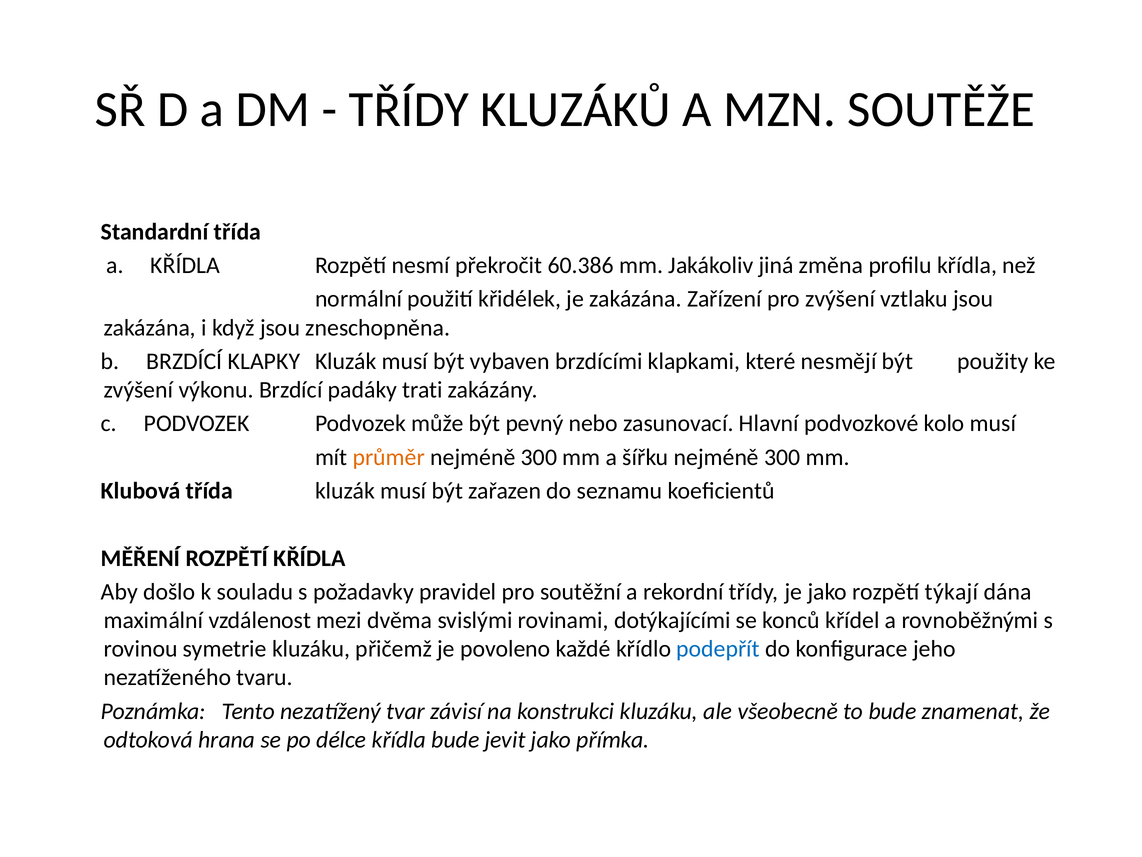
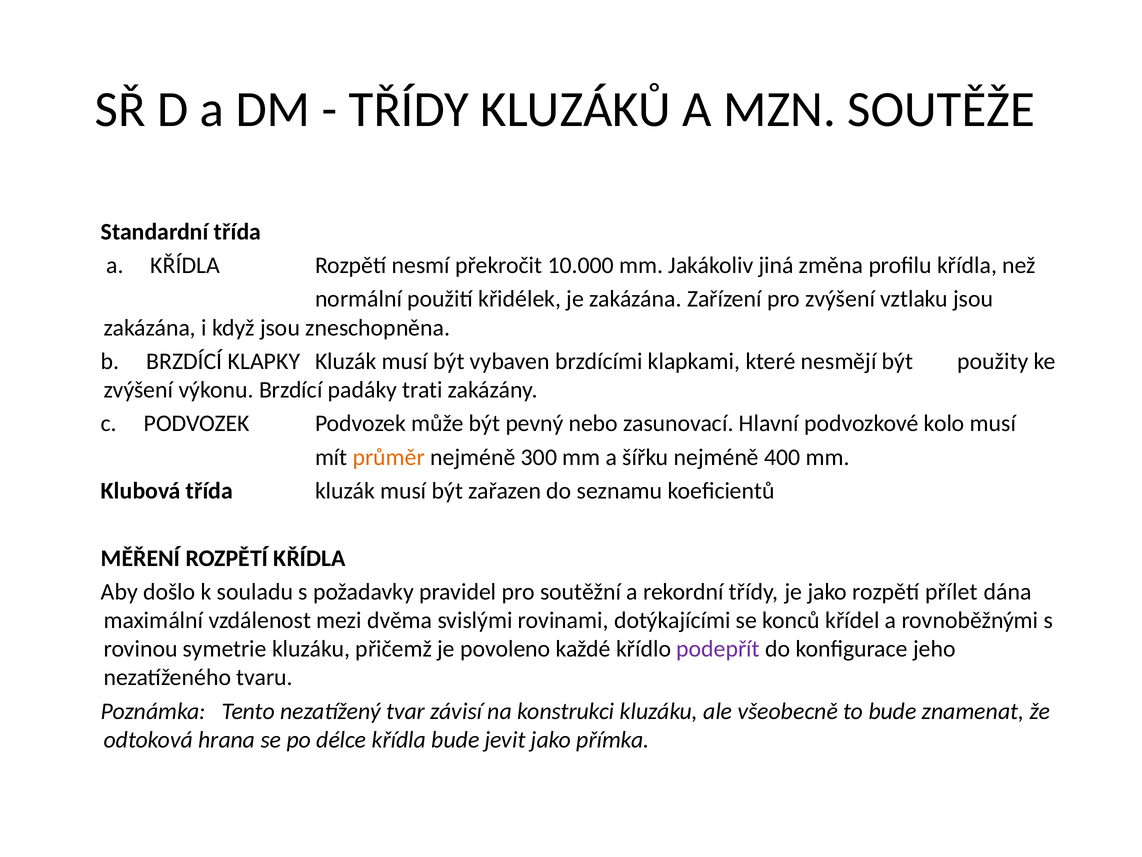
60.386: 60.386 -> 10.000 (581, 265)
šířku nejméně 300: 300 -> 400 (782, 457)
týkají: týkají -> přílet (952, 591)
podepřít colour: blue -> purple (718, 649)
